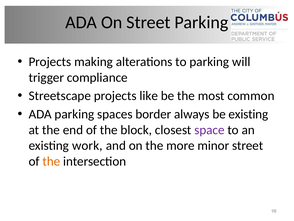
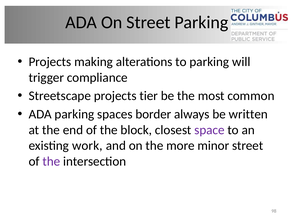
like: like -> tier (149, 96)
be existing: existing -> written (248, 114)
the colour: orange -> purple (51, 161)
